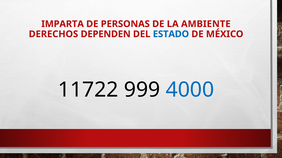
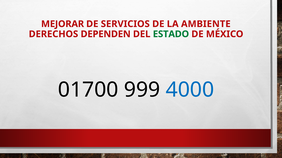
IMPARTA: IMPARTA -> MEJORAR (63, 24)
PERSONAS: PERSONAS -> SERVICIOS (125, 24)
ESTADO colour: blue -> green (171, 34)
11722: 11722 -> 01700 (88, 90)
